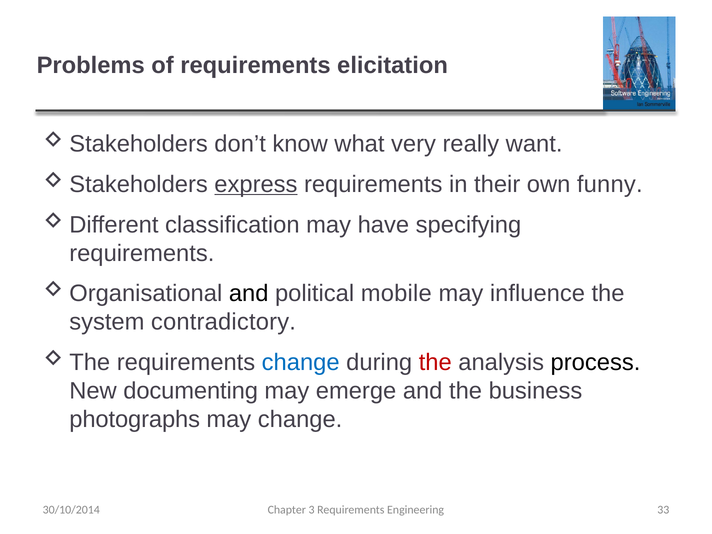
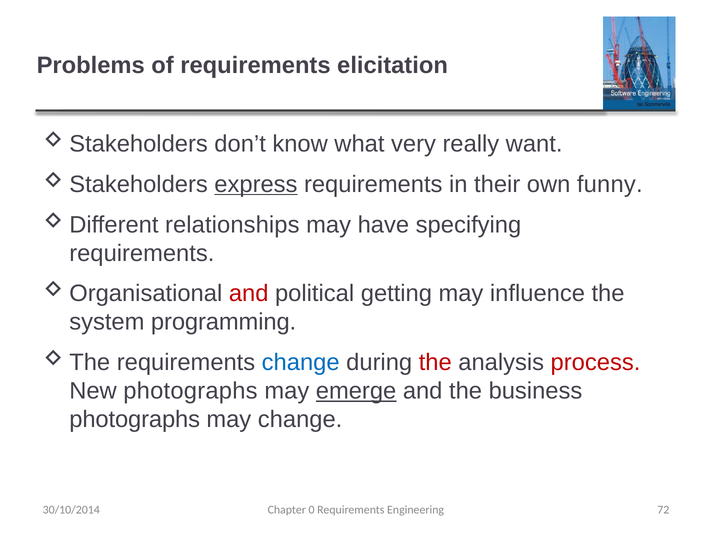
classification: classification -> relationships (232, 225)
and colour: black -> red (249, 294)
mobile: mobile -> getting (396, 294)
contradictory: contradictory -> programming (224, 322)
process colour: black -> red (595, 362)
New documenting: documenting -> photographs (190, 391)
emerge underline: none -> present (356, 391)
3: 3 -> 0 (312, 510)
33: 33 -> 72 (663, 510)
